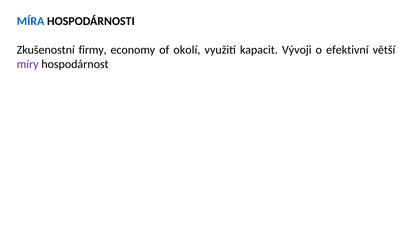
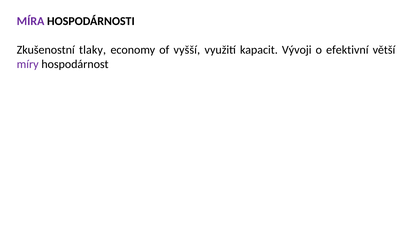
MÍRA colour: blue -> purple (31, 21)
firmy: firmy -> tlaky (93, 50)
okolí: okolí -> vyšší (187, 50)
